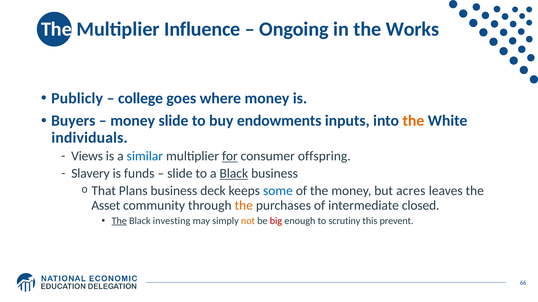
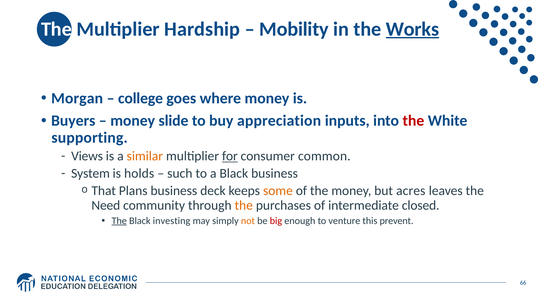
Influence: Influence -> Hardship (202, 29)
Ongoing: Ongoing -> Mobility (294, 29)
Works underline: none -> present (412, 29)
Publicly: Publicly -> Morgan (77, 99)
endowments: endowments -> appreciation (279, 121)
the colour: orange -> red (413, 121)
individuals: individuals -> supporting (90, 138)
similar colour: blue -> orange (145, 157)
offspring: offspring -> common (324, 157)
Slavery: Slavery -> System (90, 174)
funds: funds -> holds (139, 174)
slide: slide -> such (180, 174)
Black underline: present -> none (234, 174)
some colour: blue -> orange (278, 191)
Asset: Asset -> Need (106, 206)
scrutiny: scrutiny -> venture (344, 221)
